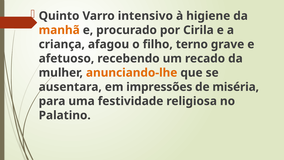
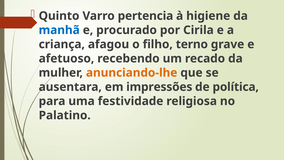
intensivo: intensivo -> pertencia (145, 16)
manhã colour: orange -> blue (59, 30)
miséria: miséria -> política (236, 87)
